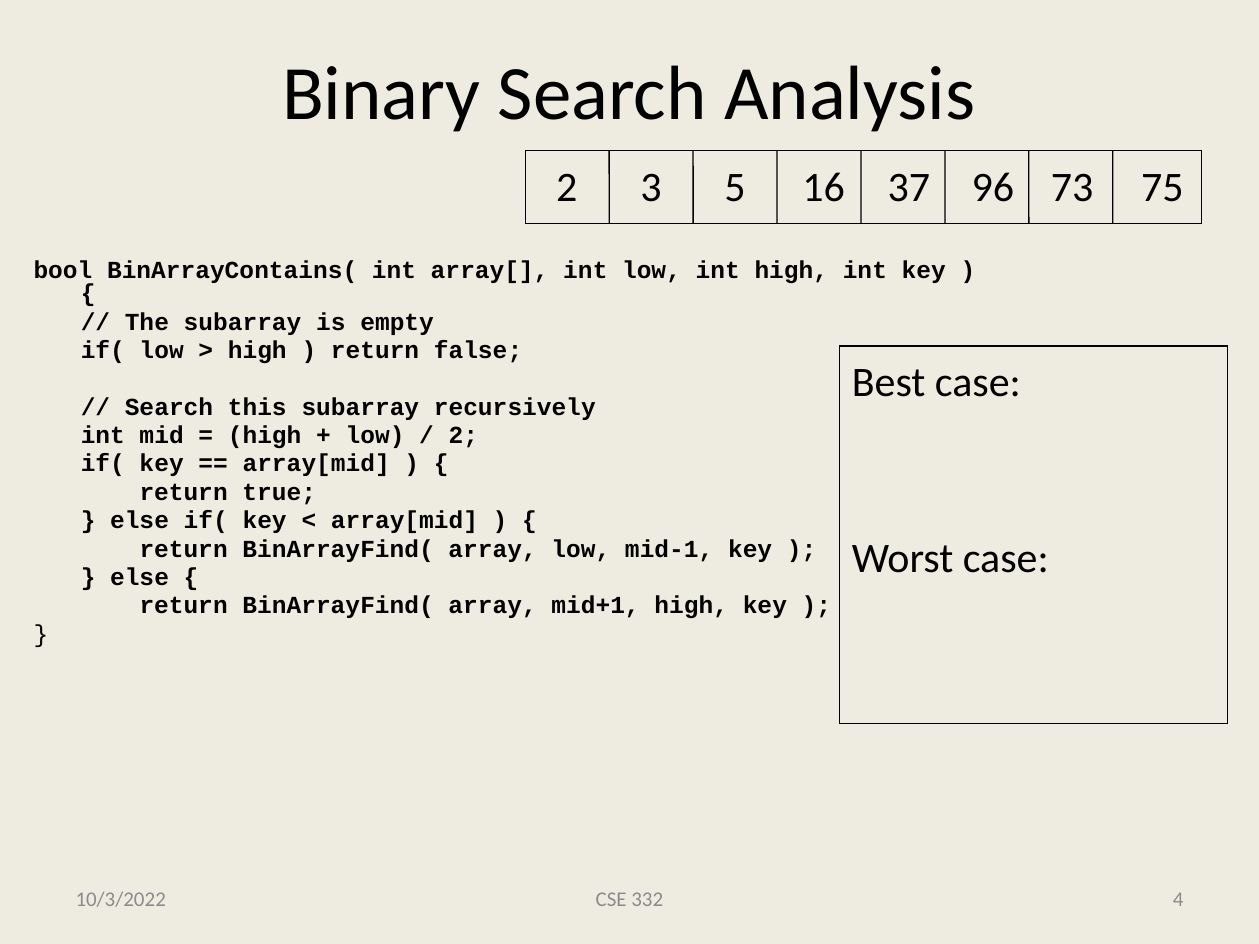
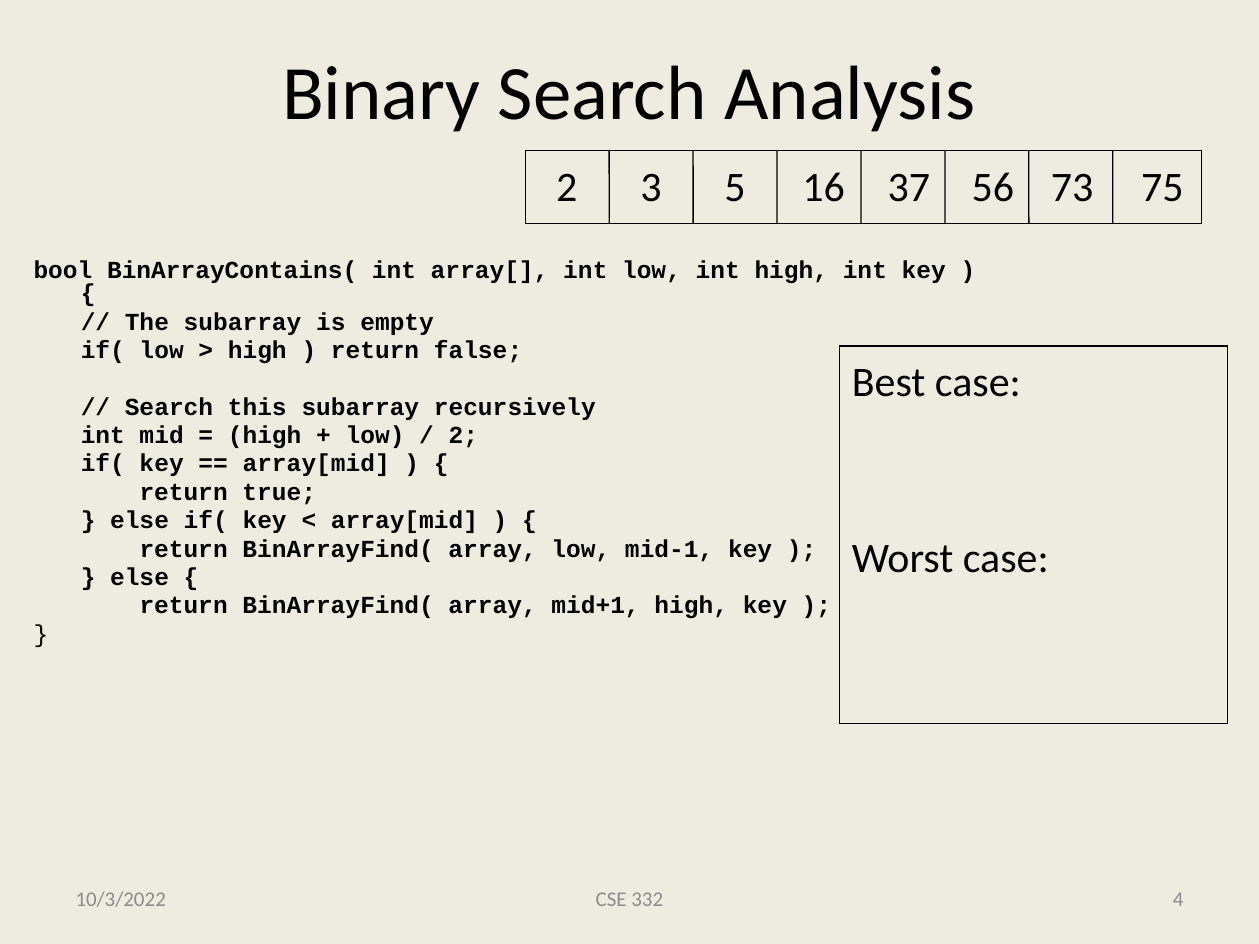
96: 96 -> 56 (993, 188)
